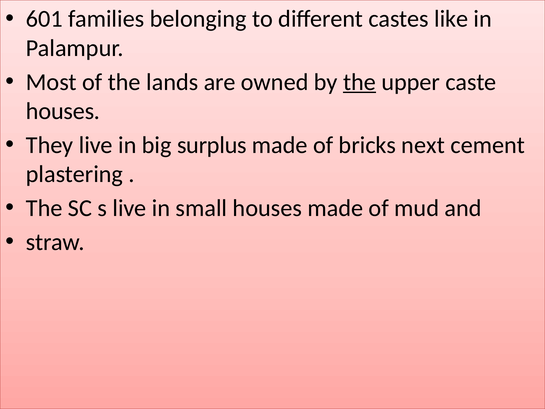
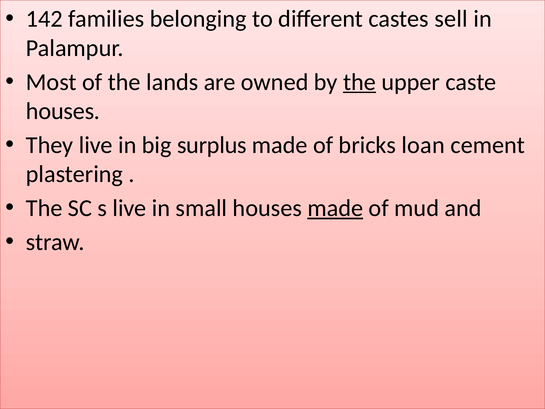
601: 601 -> 142 (44, 19)
like: like -> sell (451, 19)
next: next -> loan (423, 145)
made underline: none -> present (335, 208)
